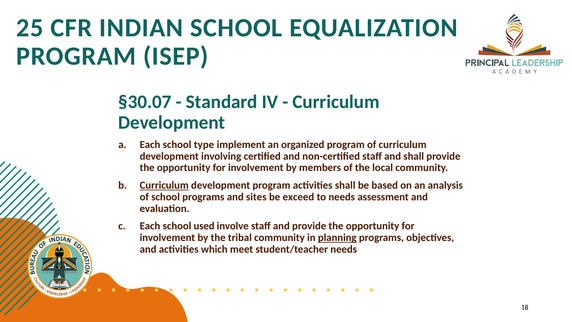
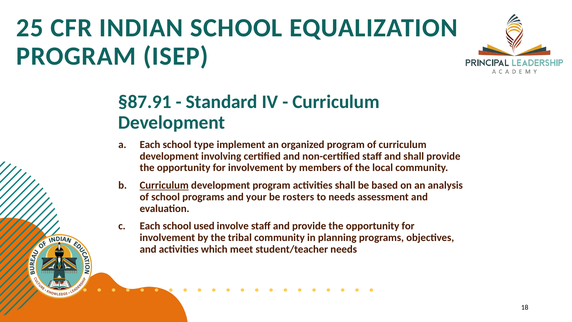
§30.07: §30.07 -> §87.91 (145, 102)
sites: sites -> your (256, 197)
exceed: exceed -> rosters (298, 197)
planning underline: present -> none (337, 237)
